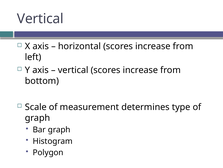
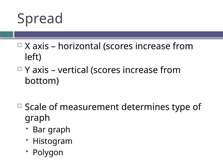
Vertical: Vertical -> Spread (40, 19)
